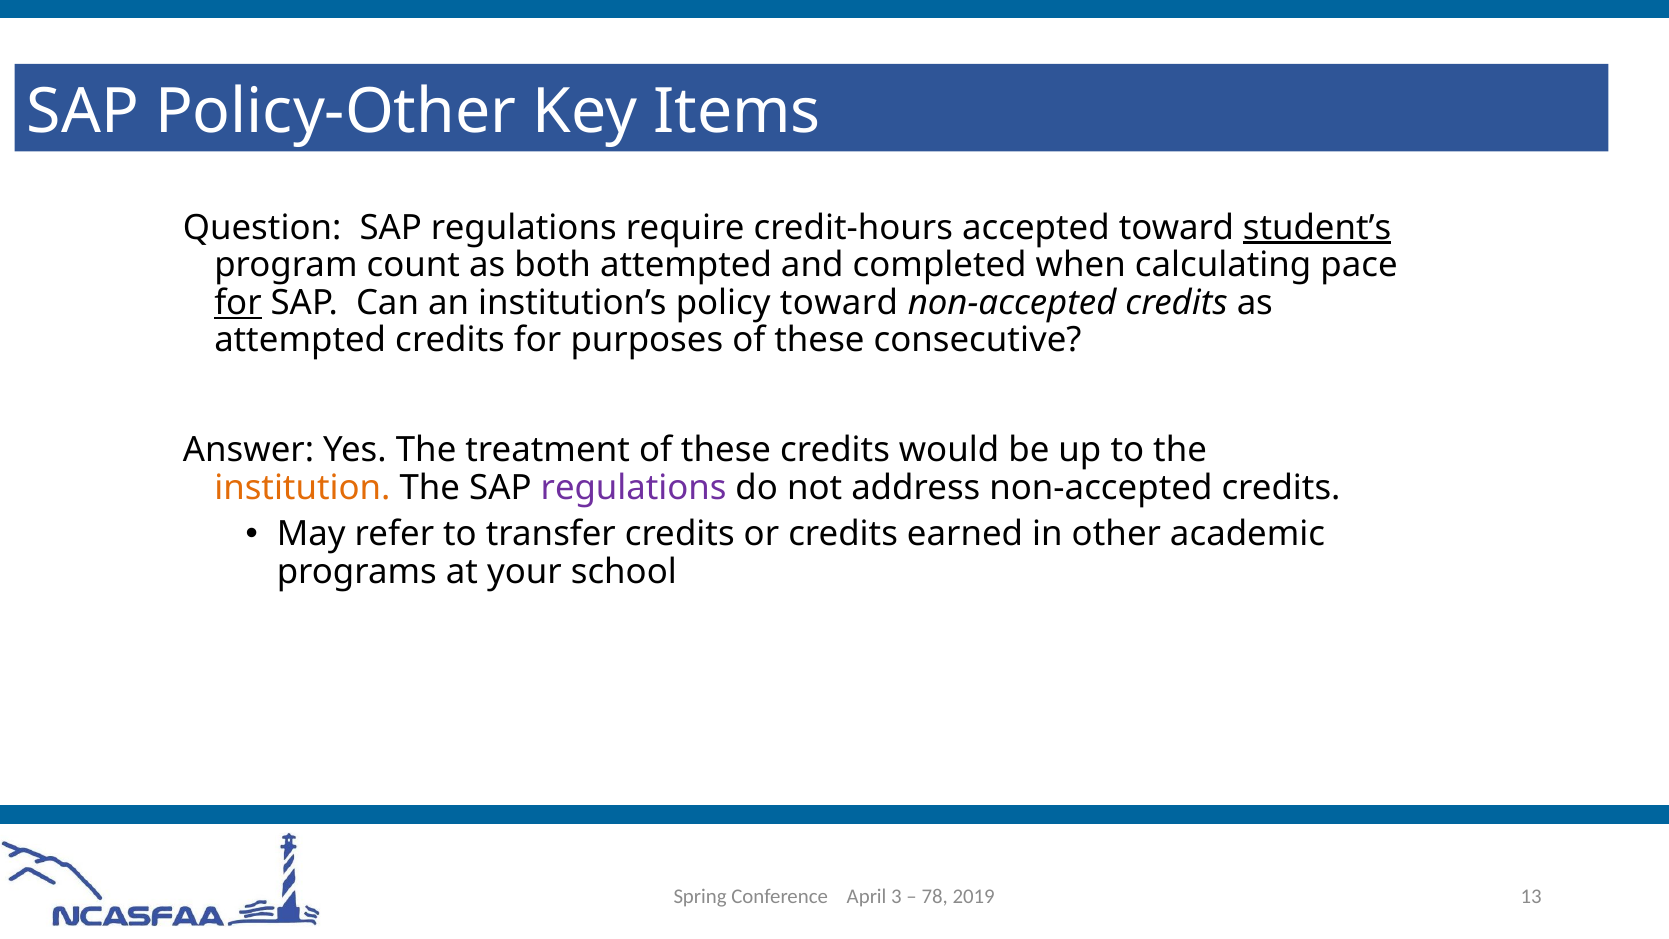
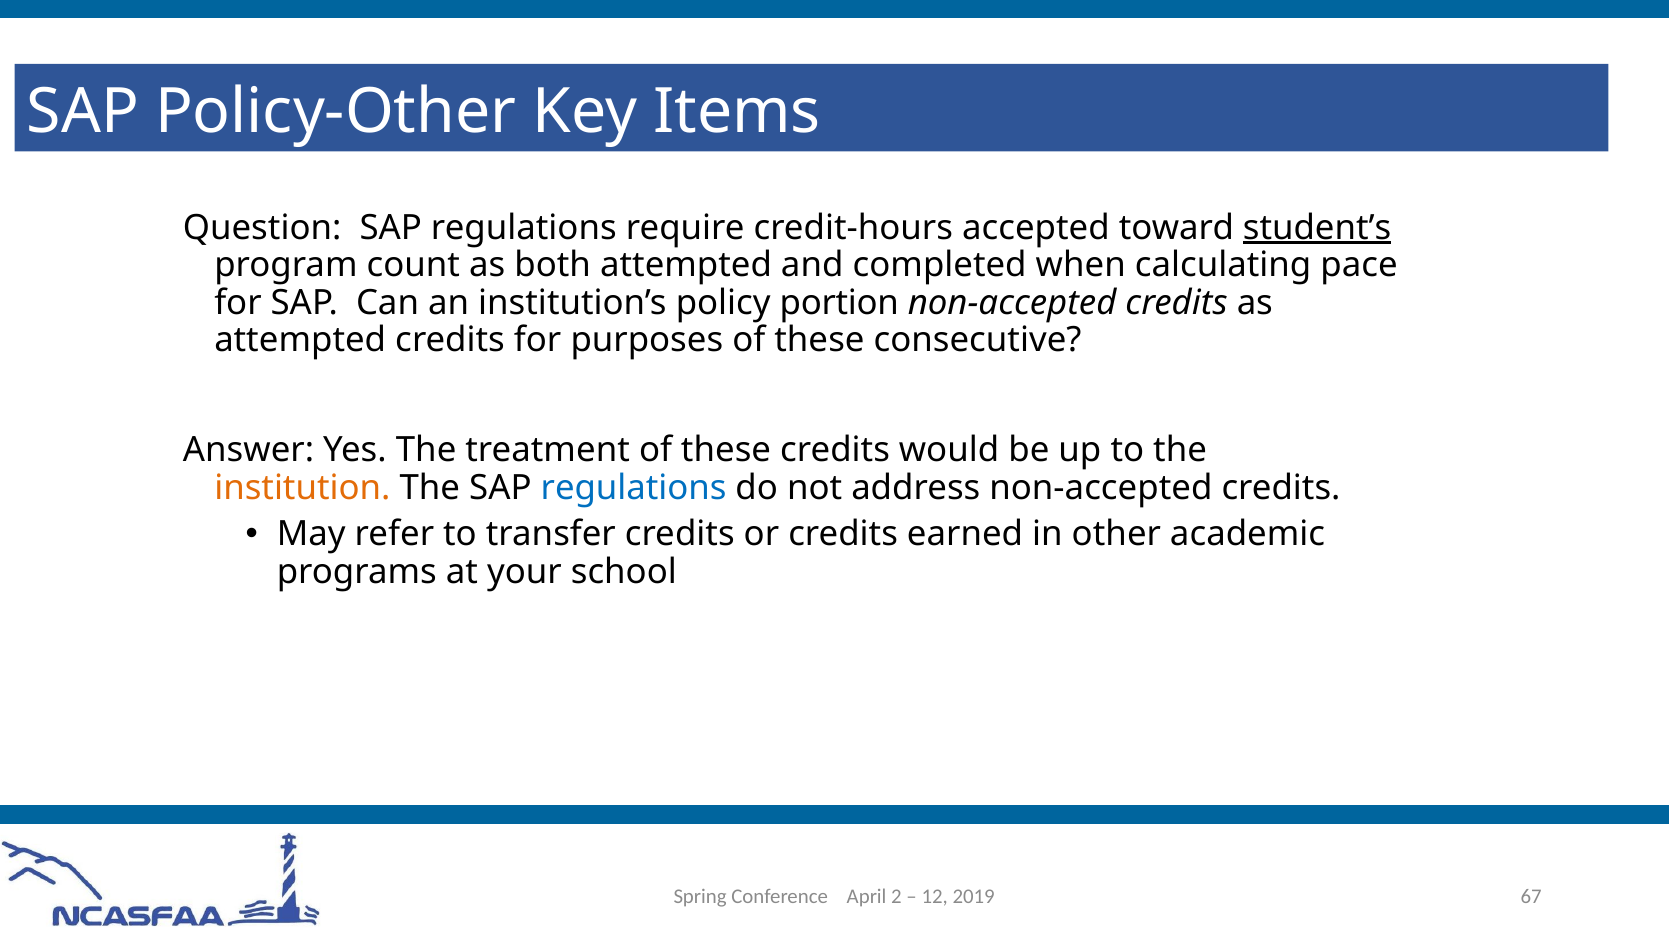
for underline: present -> none (238, 303)
policy toward: toward -> portion (839, 303)
regulations colour: purple -> blue (634, 488)
3: 3 -> 2 (897, 896)
78: 78 -> 12 (935, 896)
13: 13 -> 67 (1531, 896)
